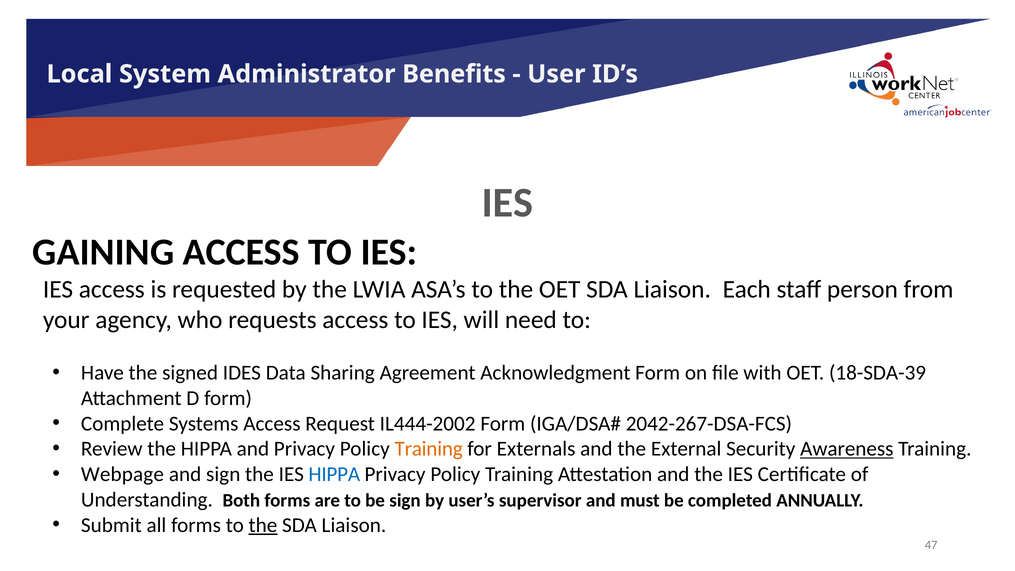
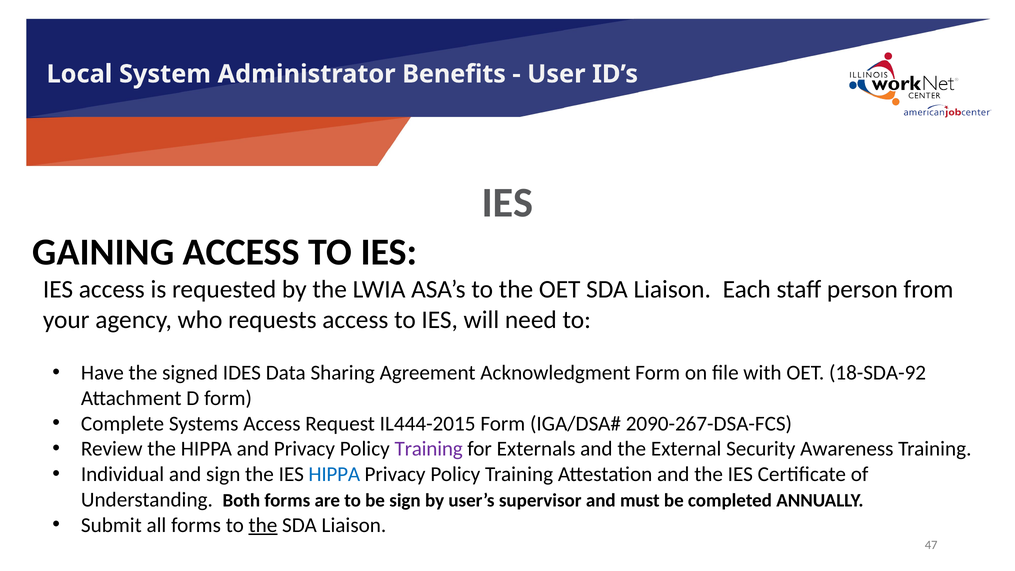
18-SDA-39: 18-SDA-39 -> 18-SDA-92 (878, 373)
IL444-2002: IL444-2002 -> IL444-2015 (428, 423)
2042-267-DSA-FCS: 2042-267-DSA-FCS -> 2090-267-DSA-FCS (709, 423)
Training colour: orange -> purple (429, 449)
Awareness underline: present -> none (847, 449)
Webpage: Webpage -> Individual (123, 474)
